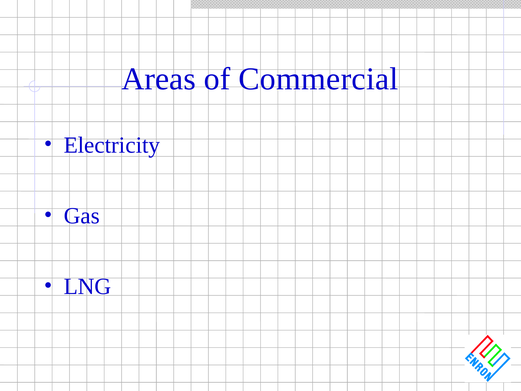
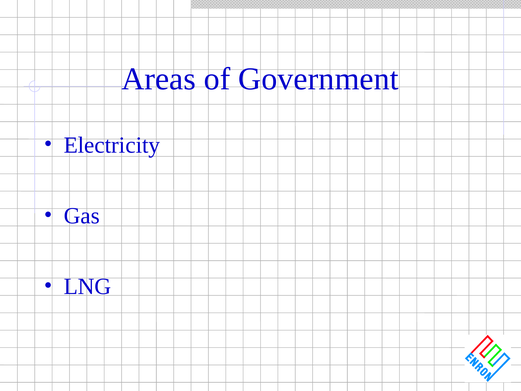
Commercial: Commercial -> Government (319, 79)
